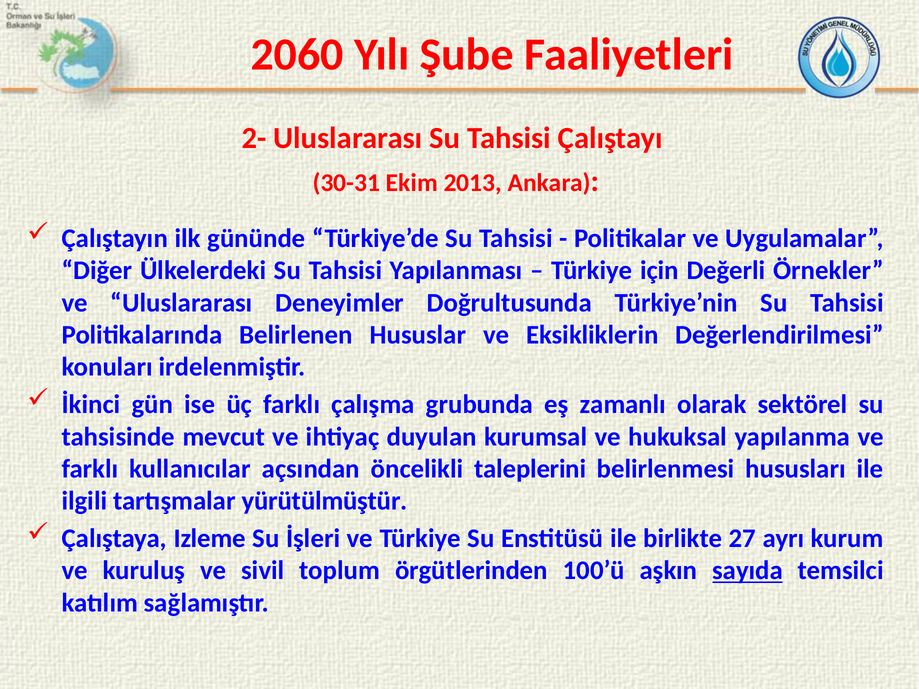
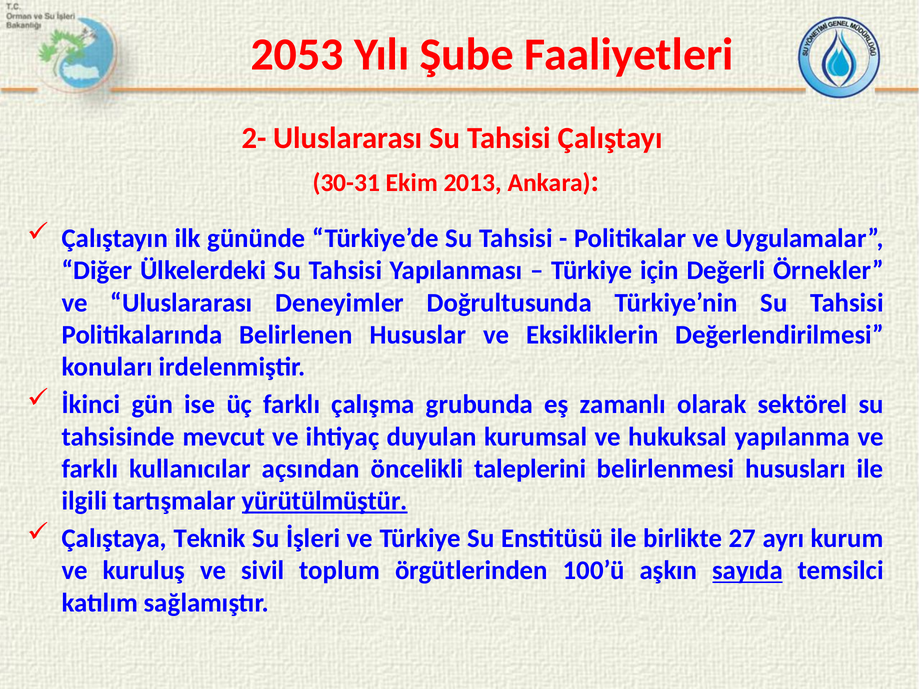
2060: 2060 -> 2053 (297, 55)
yürütülmüştür underline: none -> present (325, 501)
Izleme: Izleme -> Teknik (210, 539)
